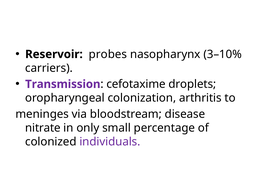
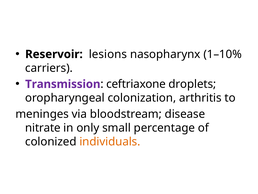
probes: probes -> lesions (108, 54)
3–10%: 3–10% -> 1–10% (223, 54)
cefotaxime: cefotaxime -> ceftriaxone (136, 84)
individuals colour: purple -> orange (110, 141)
